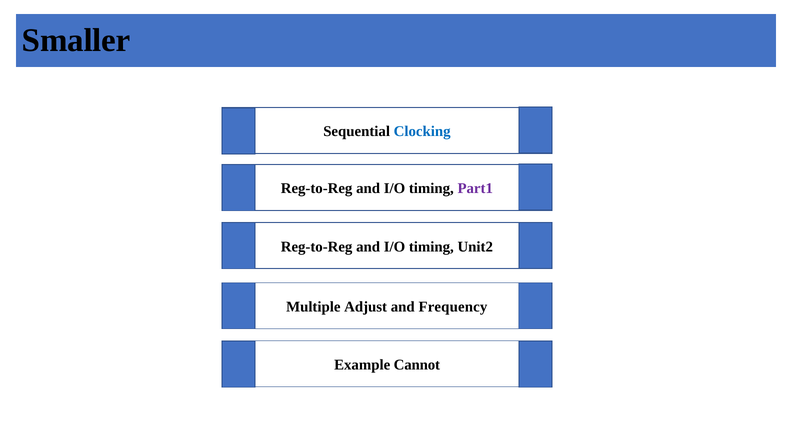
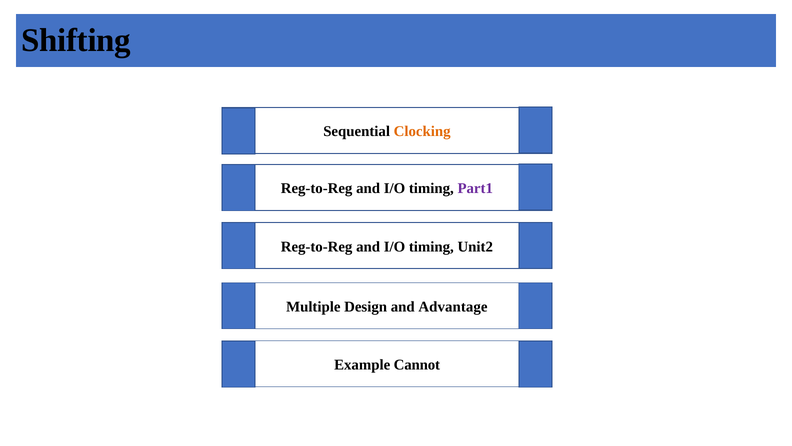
Smaller: Smaller -> Shifting (76, 40)
Clocking colour: blue -> orange (422, 131)
Adjust: Adjust -> Design (366, 306)
Frequency: Frequency -> Advantage (453, 306)
